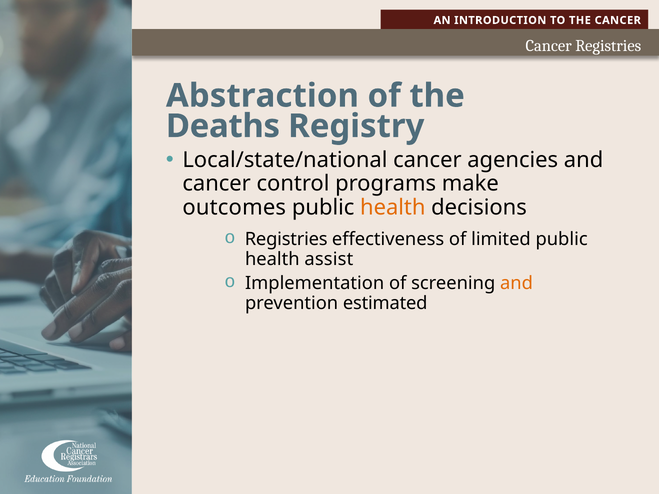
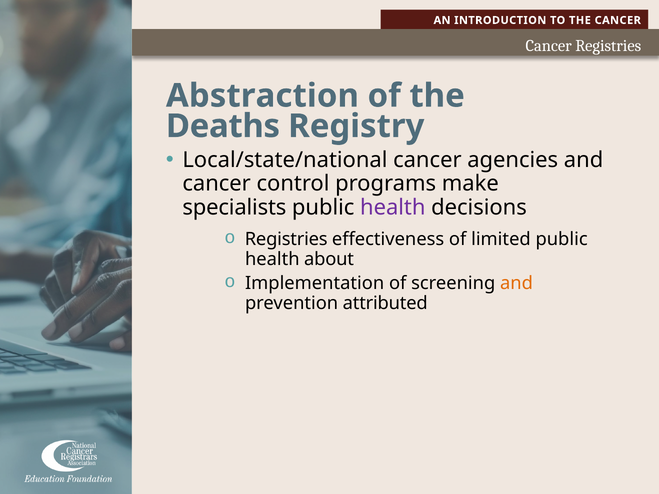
outcomes: outcomes -> specialists (234, 208)
health colour: orange -> purple (393, 208)
assist: assist -> about (329, 259)
estimated: estimated -> attributed (385, 303)
